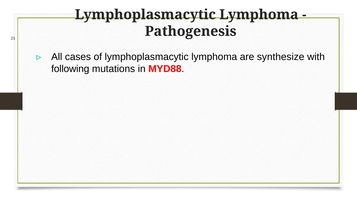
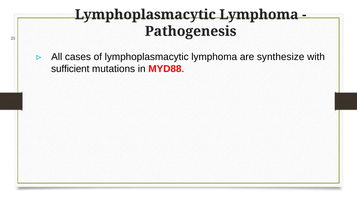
following: following -> sufficient (70, 69)
